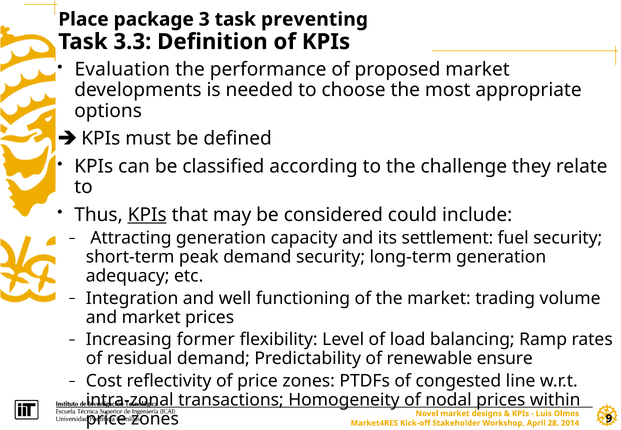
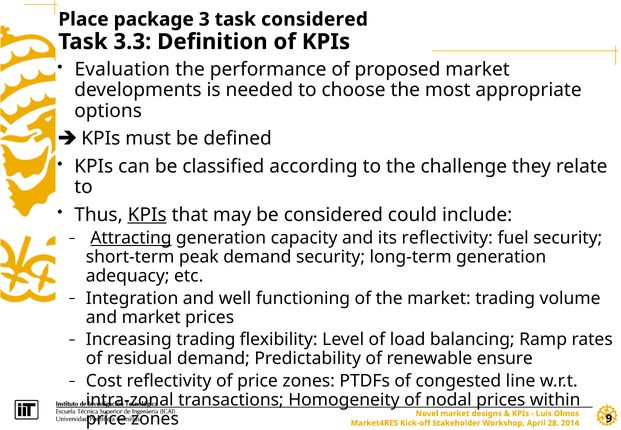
task preventing: preventing -> considered (315, 19)
Attracting underline: none -> present (131, 238)
its settlement: settlement -> reflectivity (447, 238)
Increasing former: former -> trading (206, 340)
